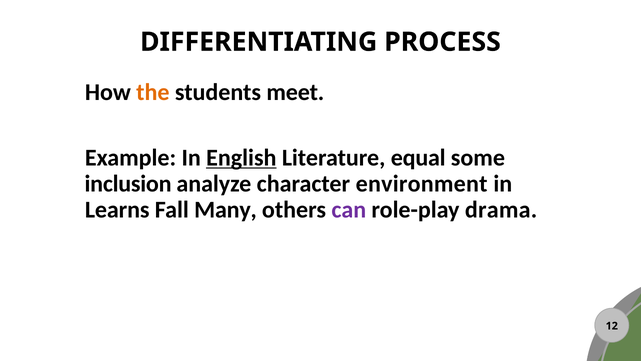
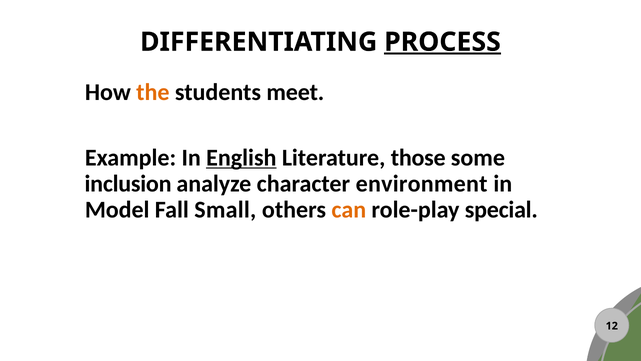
PROCESS underline: none -> present (442, 42)
equal: equal -> those (418, 157)
Learns: Learns -> Model (117, 209)
Many: Many -> Small (225, 209)
can colour: purple -> orange (349, 209)
drama: drama -> special (501, 209)
